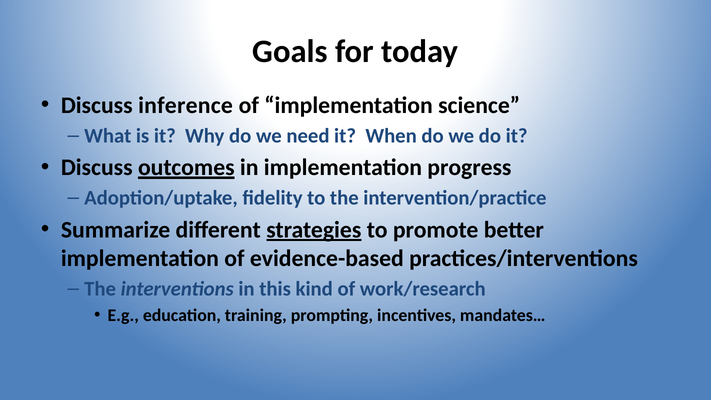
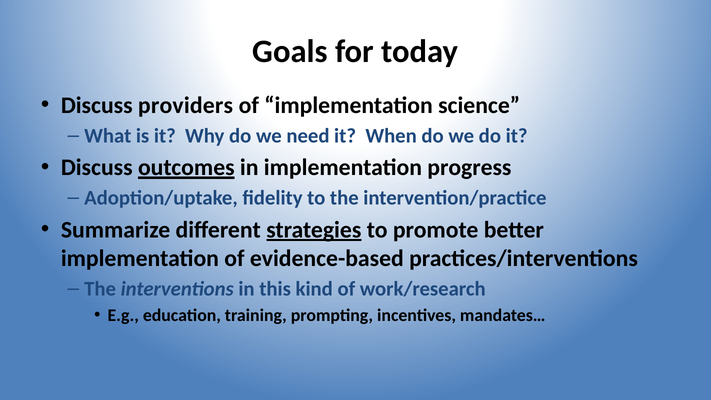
inference: inference -> providers (186, 105)
